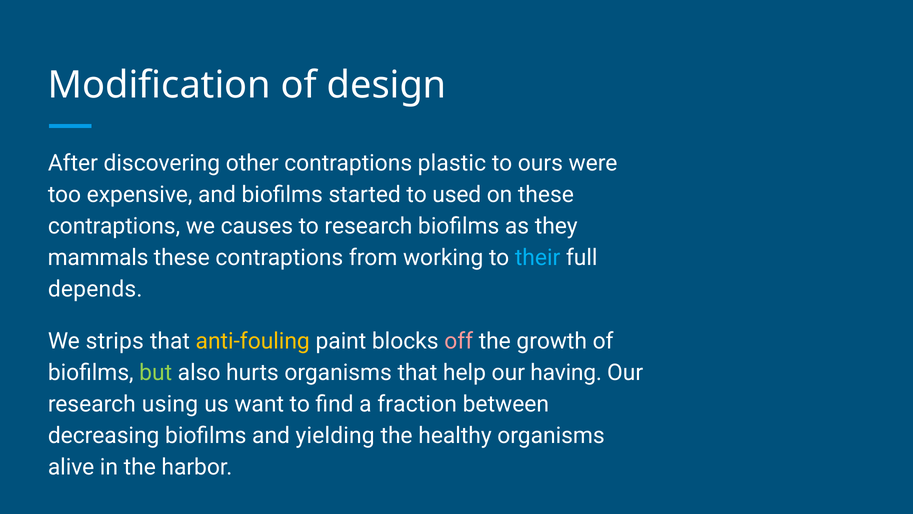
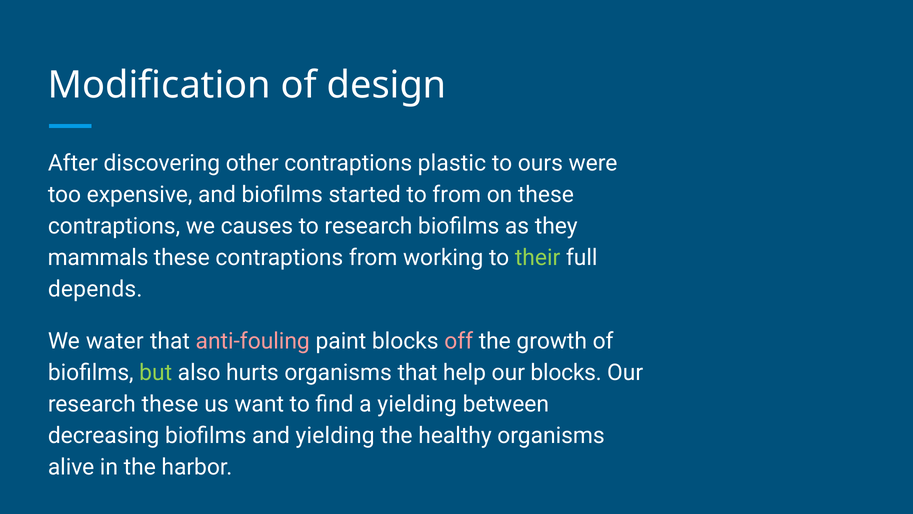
to used: used -> from (457, 195)
their colour: light blue -> light green (538, 258)
strips: strips -> water (115, 341)
anti-fouling colour: yellow -> pink (253, 341)
our having: having -> blocks (566, 372)
research using: using -> these (170, 404)
a fraction: fraction -> yielding (417, 404)
